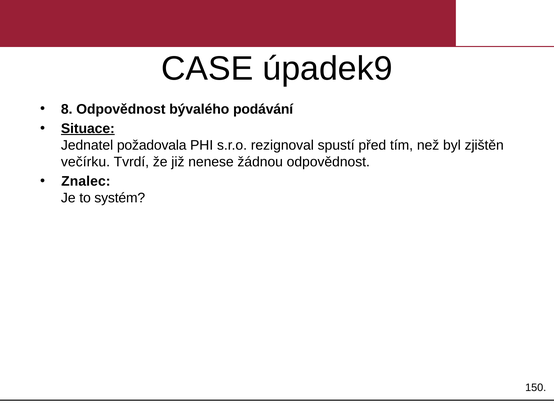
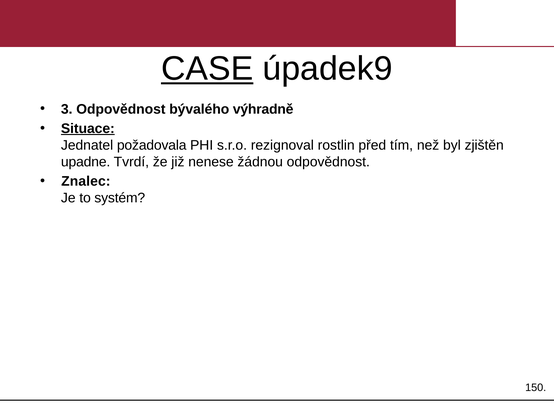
CASE underline: none -> present (207, 69)
8: 8 -> 3 (67, 109)
podávání: podávání -> výhradně (263, 109)
spustí: spustí -> rostlin (336, 145)
večírku: večírku -> upadne (86, 162)
